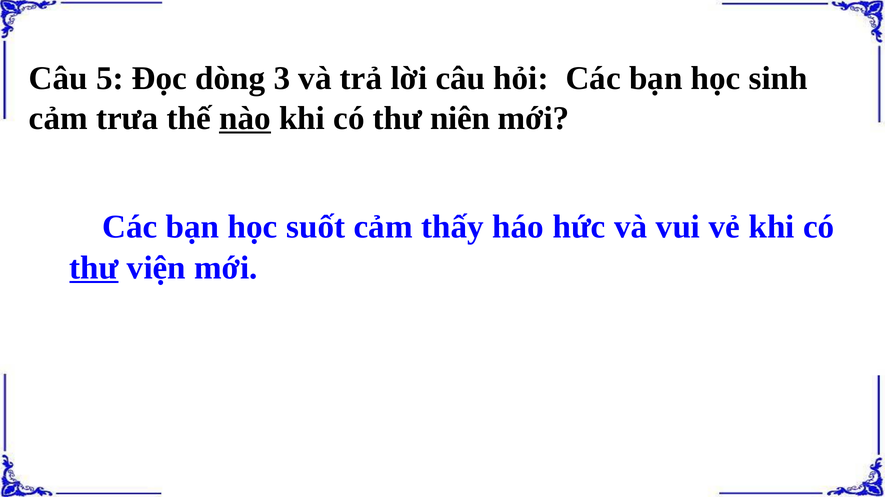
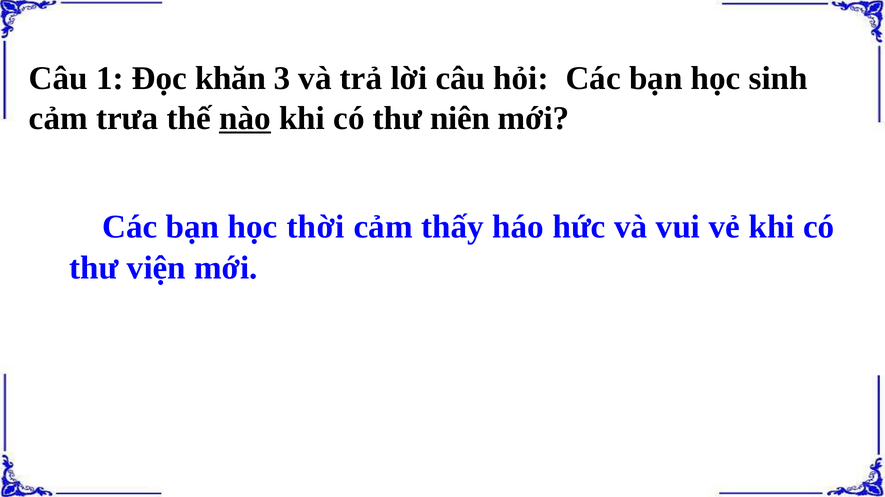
5: 5 -> 1 (110, 78)
dòng: dòng -> khăn (231, 78)
suốt: suốt -> thời (316, 227)
thư underline: present -> none (94, 268)
